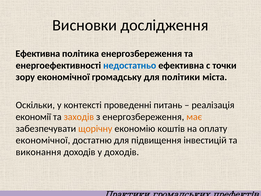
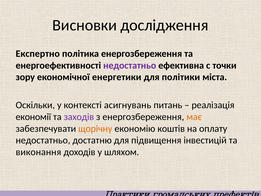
Ефективна: Ефективна -> Експертно (38, 54)
недостатньо colour: blue -> purple (130, 65)
громадську: громадську -> енергетики (117, 77)
проведенні: проведенні -> асигнувань (128, 105)
заходів colour: orange -> purple (79, 117)
економічної: економічної -> недостатньо (43, 140)
у доходів: доходів -> шляхом (122, 152)
